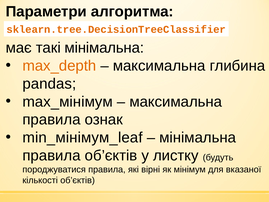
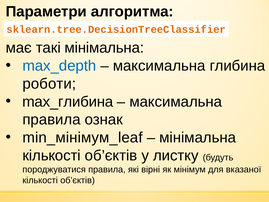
max_depth colour: orange -> blue (59, 66)
pandas: pandas -> роботи (49, 84)
max_мінімум: max_мінімум -> max_глибина (68, 102)
правила: правила -> кількості (52, 155)
